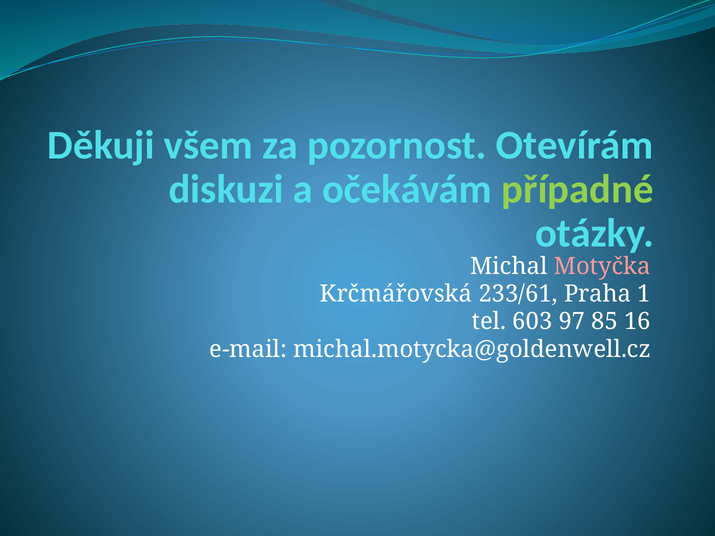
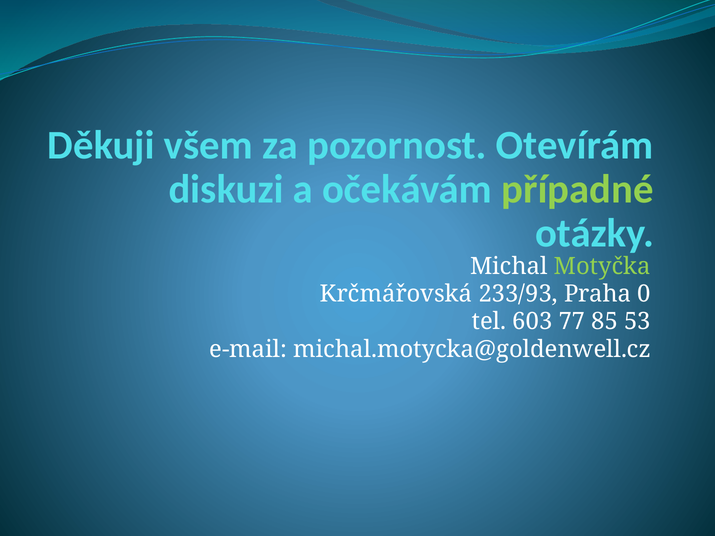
Motyčka colour: pink -> light green (602, 266)
233/61: 233/61 -> 233/93 (518, 294)
1: 1 -> 0 (644, 294)
97: 97 -> 77 (572, 322)
16: 16 -> 53 (637, 322)
